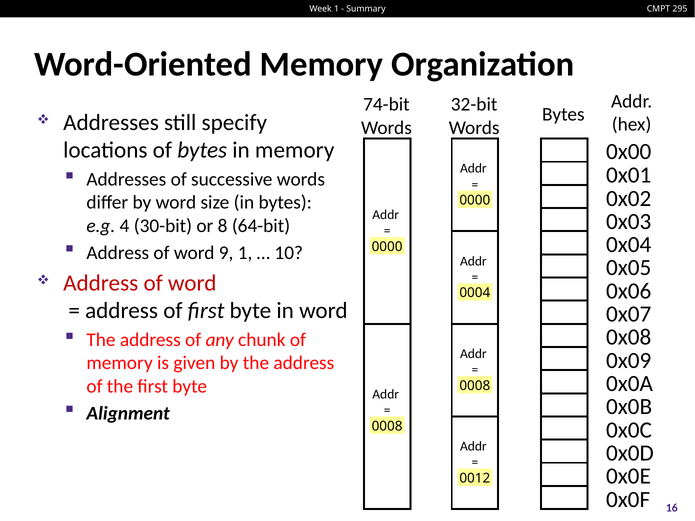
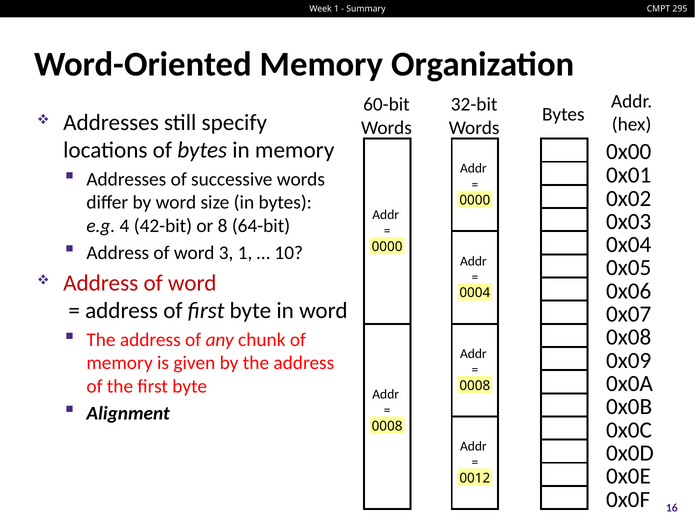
74-bit: 74-bit -> 60-bit (386, 105)
30-bit: 30-bit -> 42-bit (163, 226)
9: 9 -> 3 (226, 253)
